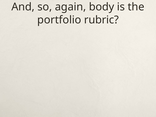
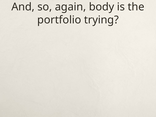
rubric: rubric -> trying (101, 20)
